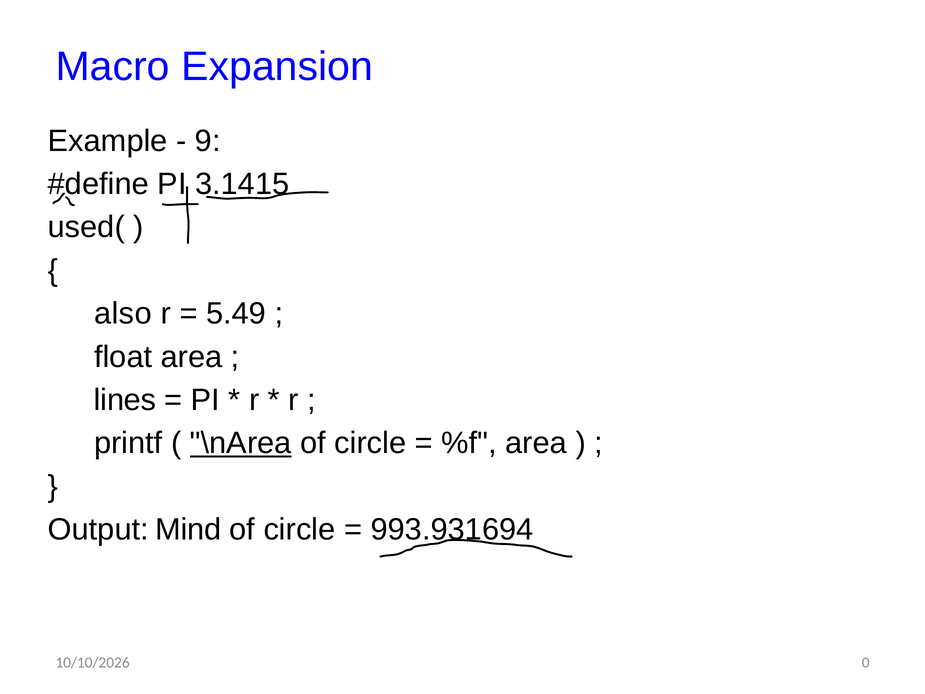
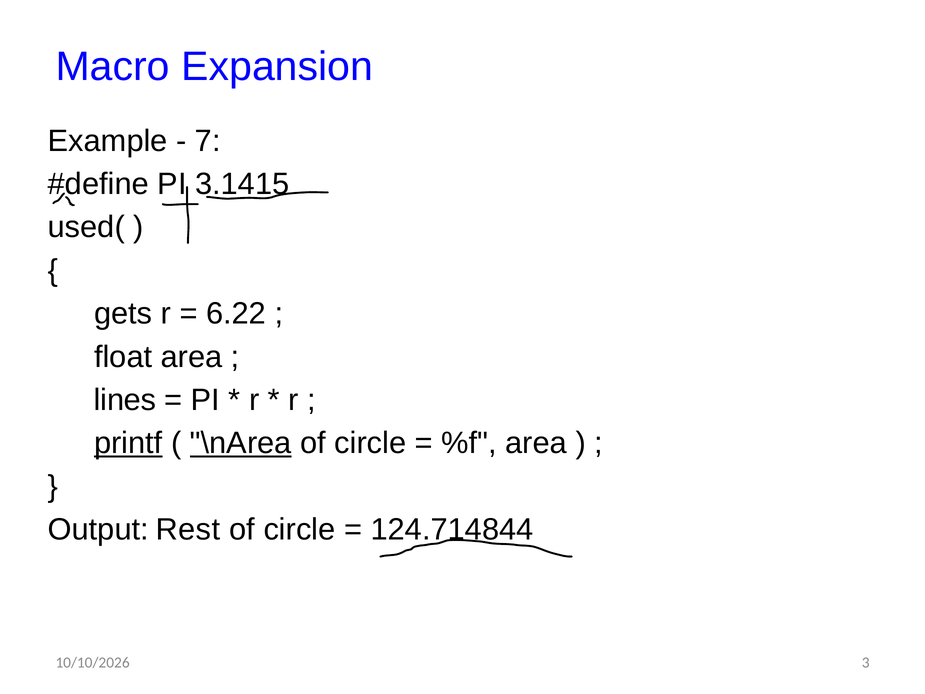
9: 9 -> 7 (208, 141)
also: also -> gets (123, 314)
5.49: 5.49 -> 6.22 (236, 314)
printf underline: none -> present (128, 443)
Mind: Mind -> Rest (188, 529)
993.931694: 993.931694 -> 124.714844 (452, 529)
0: 0 -> 3 (866, 662)
